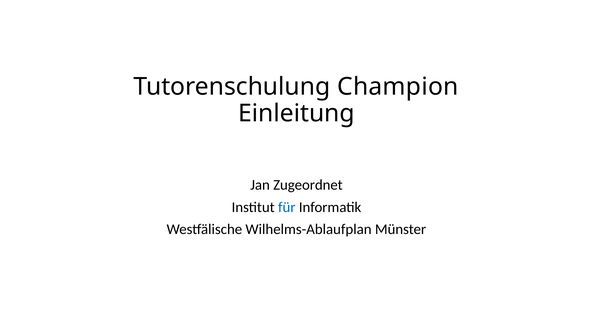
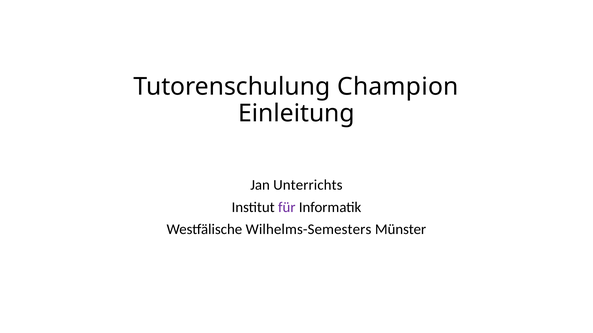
Zugeordnet: Zugeordnet -> Unterrichts (308, 185)
für colour: blue -> purple (287, 208)
Wilhelms-Ablaufplan: Wilhelms-Ablaufplan -> Wilhelms-Semesters (308, 230)
